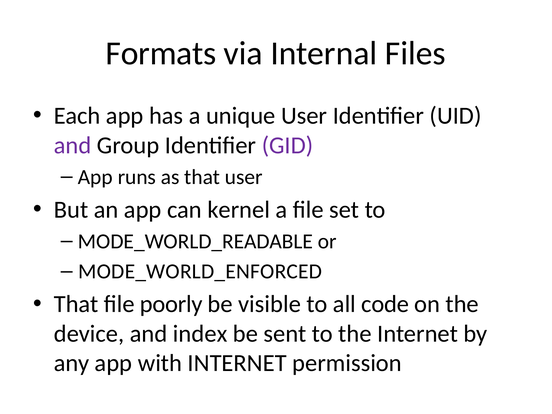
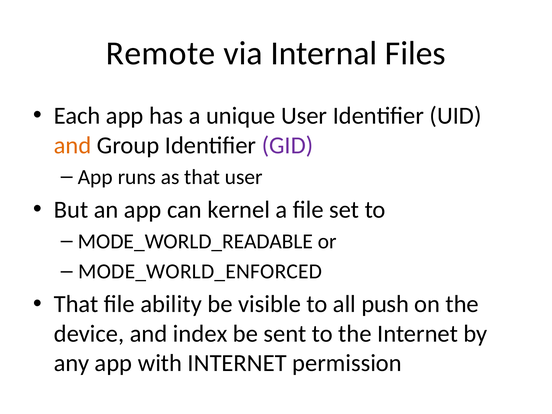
Formats: Formats -> Remote (161, 53)
and colour: purple -> orange (73, 145)
poorly: poorly -> ability (171, 304)
code: code -> push (385, 304)
